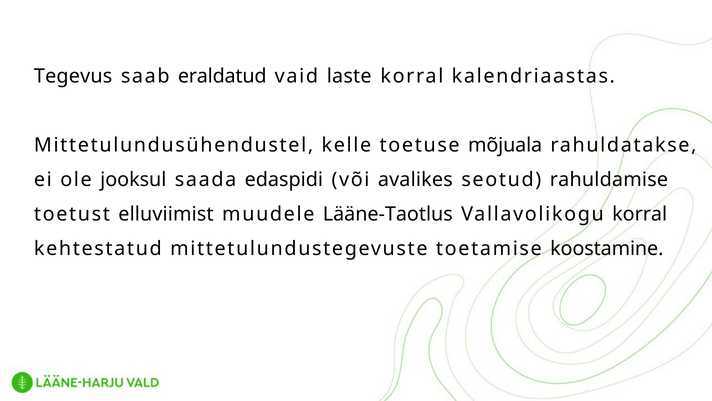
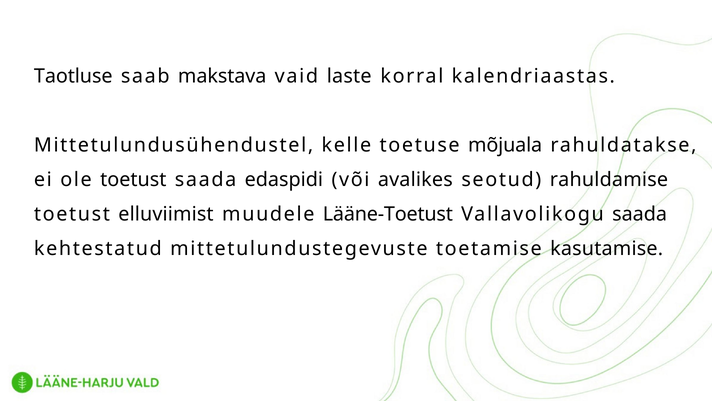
Tegevus: Tegevus -> Taotluse (73, 76)
eraldatud: eraldatud -> makstava (222, 76)
ole jooksul: jooksul -> toetust (133, 179)
Lääne-Taotlus: Lääne-Taotlus -> Lääne-Toetust (388, 214)
Vallavolikogu korral: korral -> saada (640, 214)
koostamine: koostamine -> kasutamise (607, 248)
